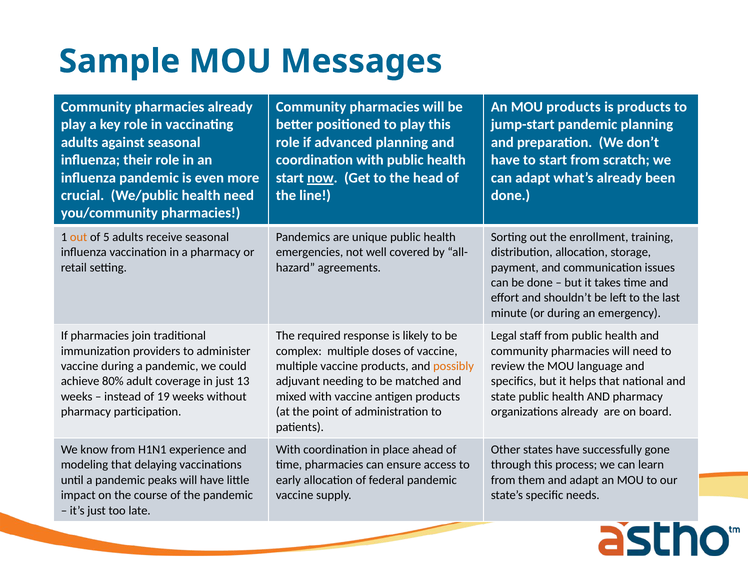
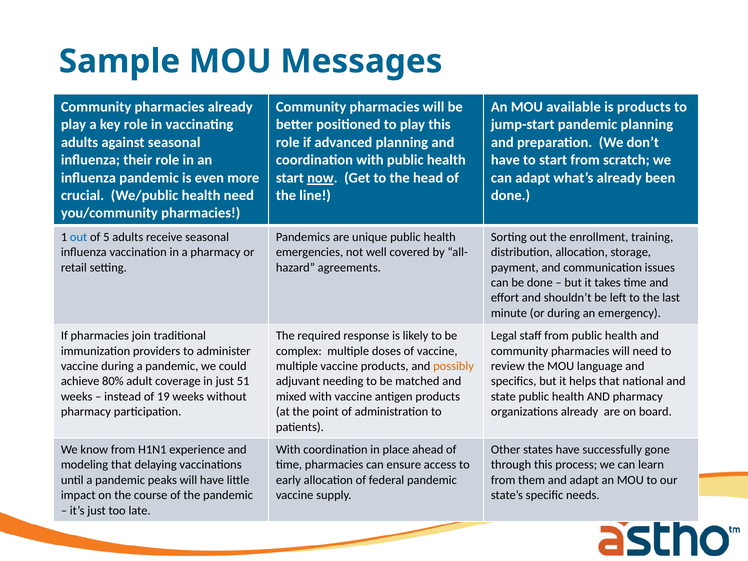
MOU products: products -> available (574, 107)
out colour: orange -> blue (79, 237)
13: 13 -> 51 (243, 381)
